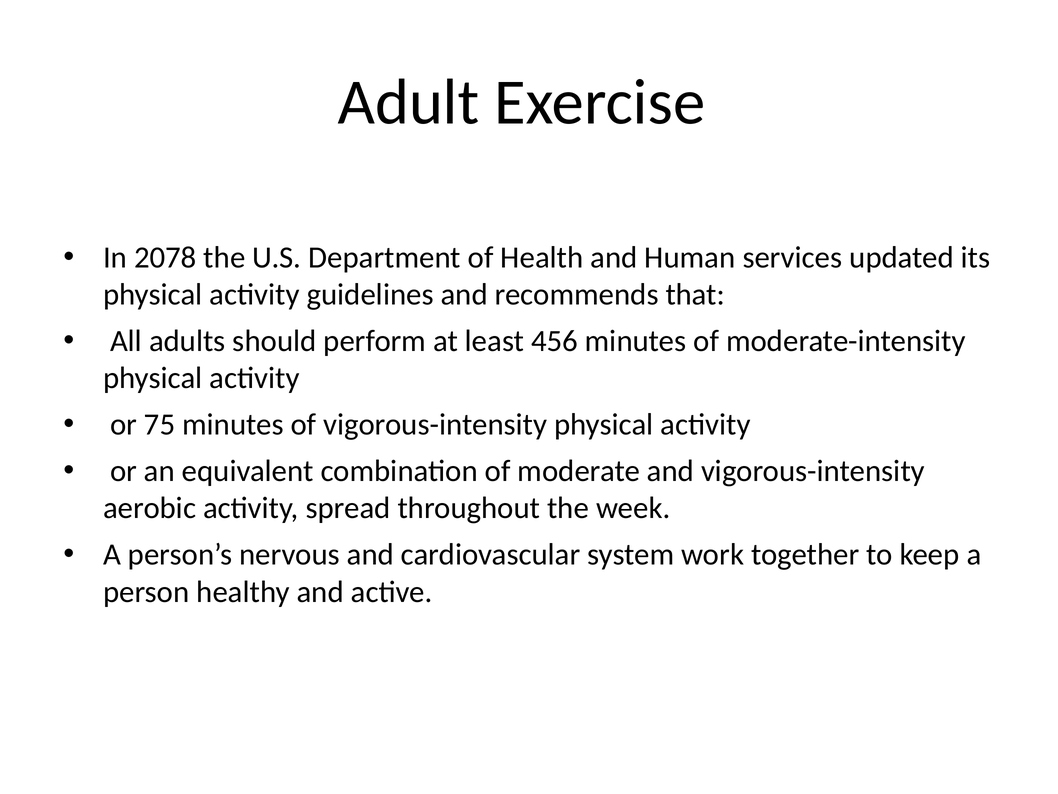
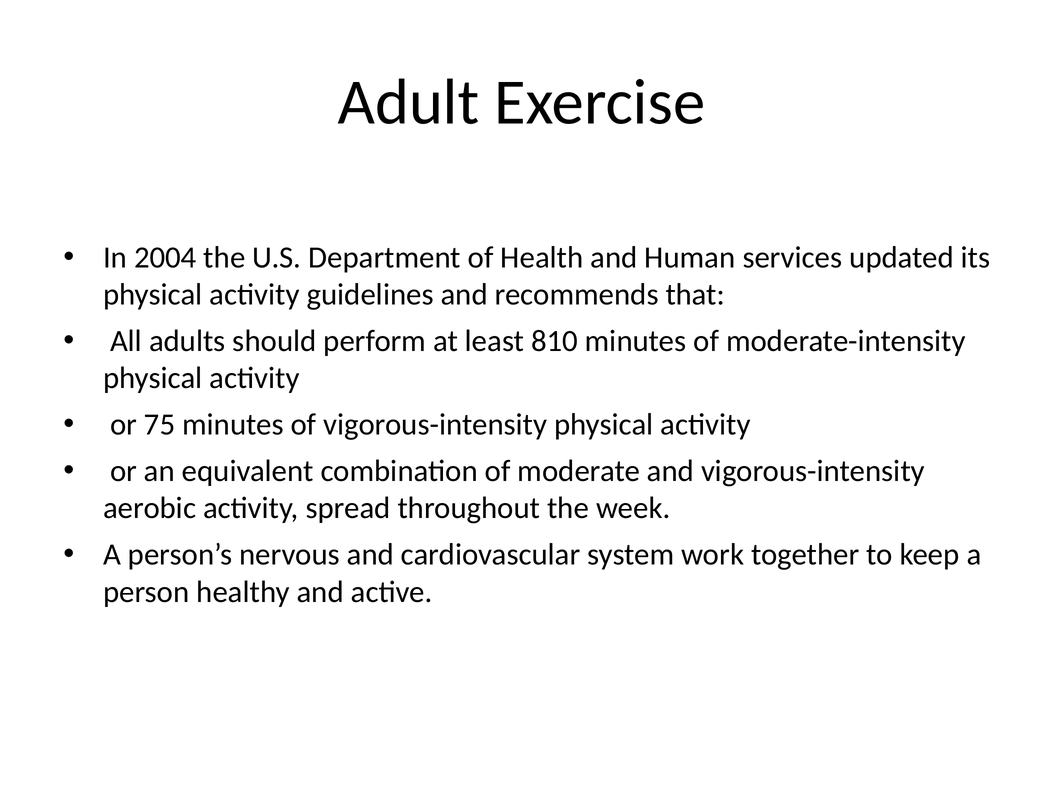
2078: 2078 -> 2004 (165, 258)
456: 456 -> 810 (554, 341)
